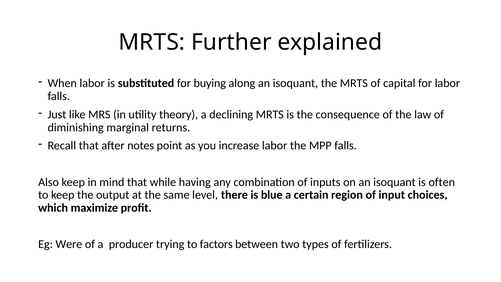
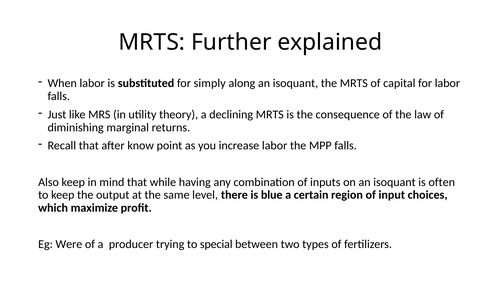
buying: buying -> simply (210, 83)
notes: notes -> know (141, 146)
factors: factors -> special (216, 244)
